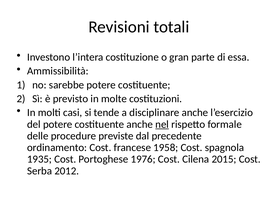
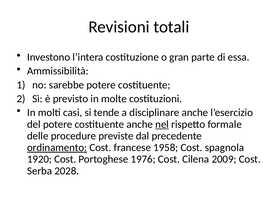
ordinamento underline: none -> present (57, 148)
1935: 1935 -> 1920 (39, 160)
2015: 2015 -> 2009 (224, 160)
2012: 2012 -> 2028 (67, 171)
